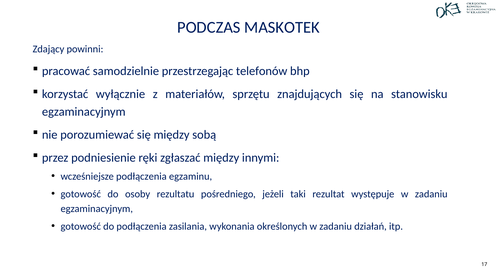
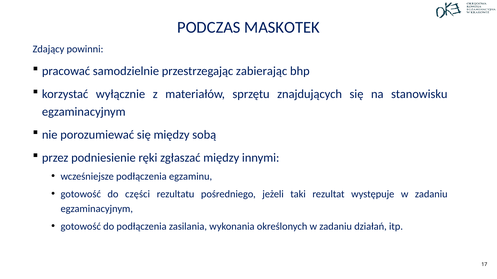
telefonów: telefonów -> zabierając (262, 71)
osoby: osoby -> części (138, 194)
